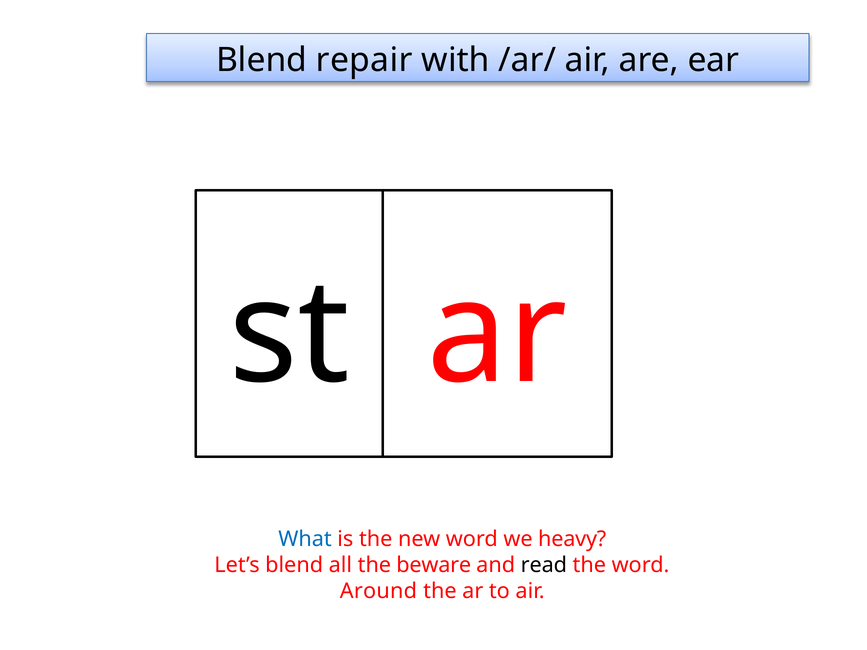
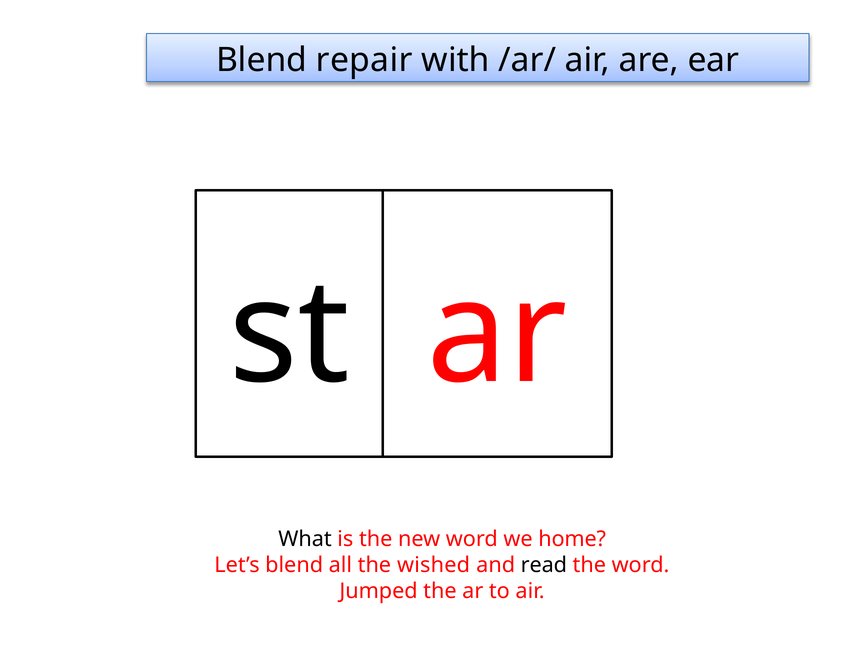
What colour: blue -> black (305, 539)
heavy: heavy -> home (572, 539)
beware: beware -> wished (434, 565)
Around: Around -> Jumped (379, 591)
